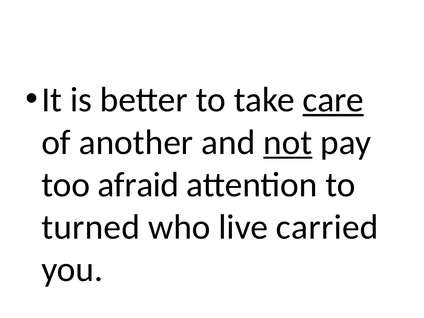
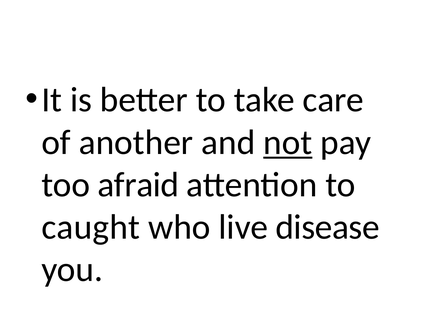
care underline: present -> none (333, 100)
turned: turned -> caught (91, 227)
carried: carried -> disease (328, 227)
